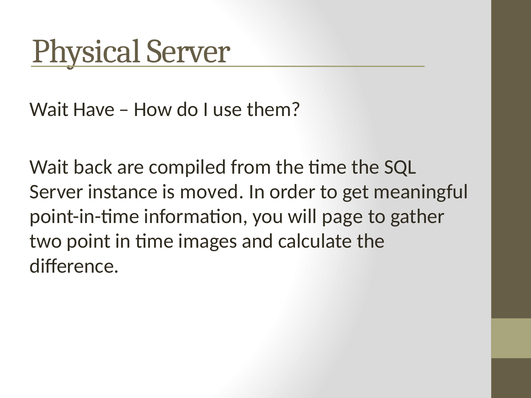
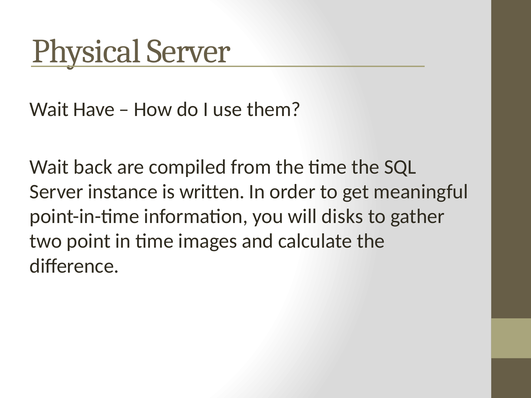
moved: moved -> written (212, 192)
page: page -> disks (342, 217)
